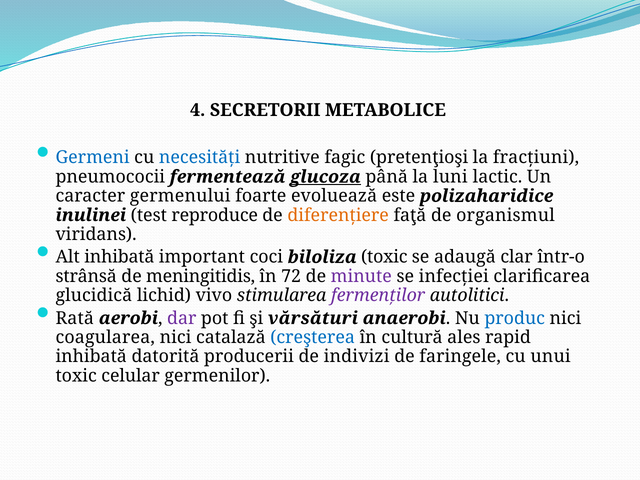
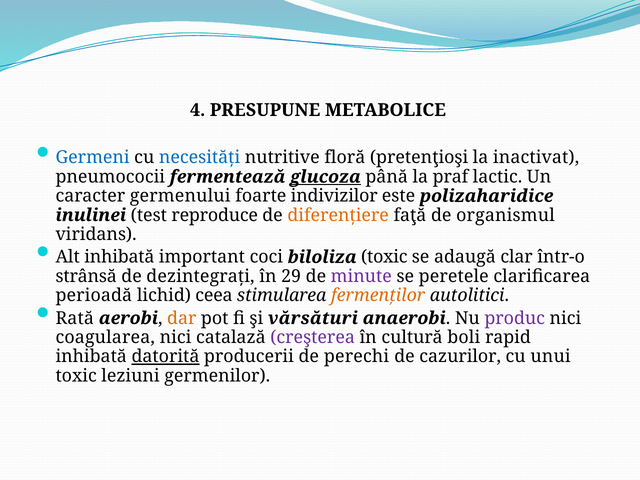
SECRETORII: SECRETORII -> PRESUPUNE (265, 110)
fagic: fagic -> floră (345, 158)
fracţiuni: fracţiuni -> inactivat (536, 158)
luni: luni -> praf (450, 177)
evoluează: evoluează -> indivizilor (334, 196)
meningitidis: meningitidis -> dezintegraţi (200, 276)
72: 72 -> 29 (291, 276)
infecţiei: infecţiei -> peretele (454, 276)
glucidică: glucidică -> perioadă (94, 296)
vivo: vivo -> ceea (214, 296)
fermenţilor colour: purple -> orange (378, 296)
dar colour: purple -> orange (182, 318)
produc colour: blue -> purple (515, 318)
creşterea colour: blue -> purple (313, 337)
ales: ales -> boli (464, 337)
datorită underline: none -> present (165, 357)
indivizi: indivizi -> perechi (357, 357)
faringele: faringele -> cazurilor (460, 357)
celular: celular -> leziuni (131, 376)
